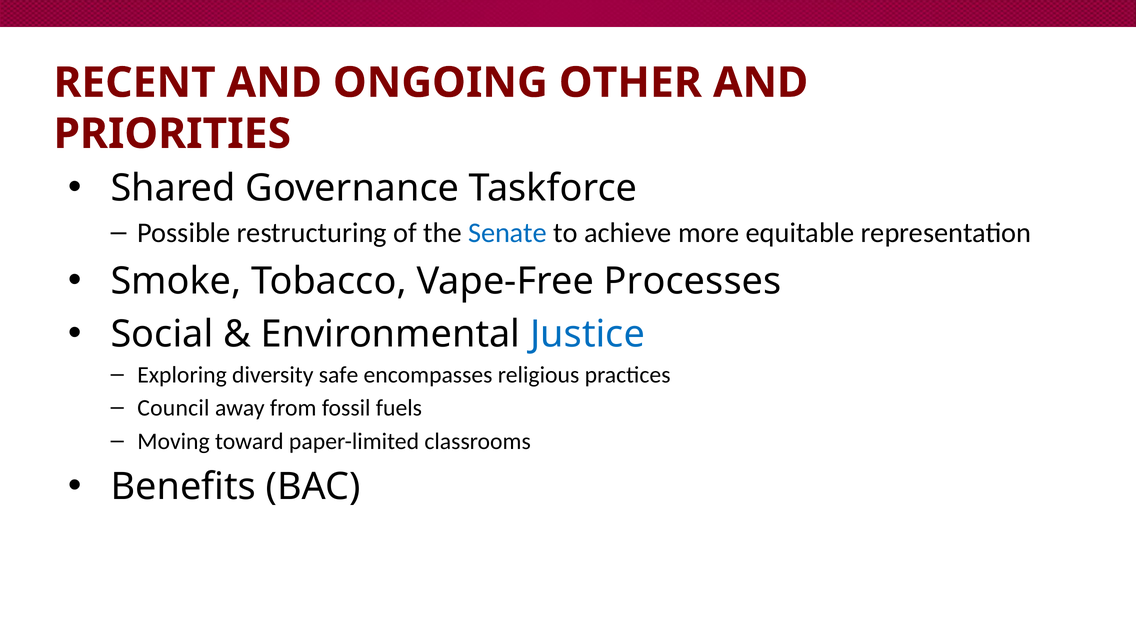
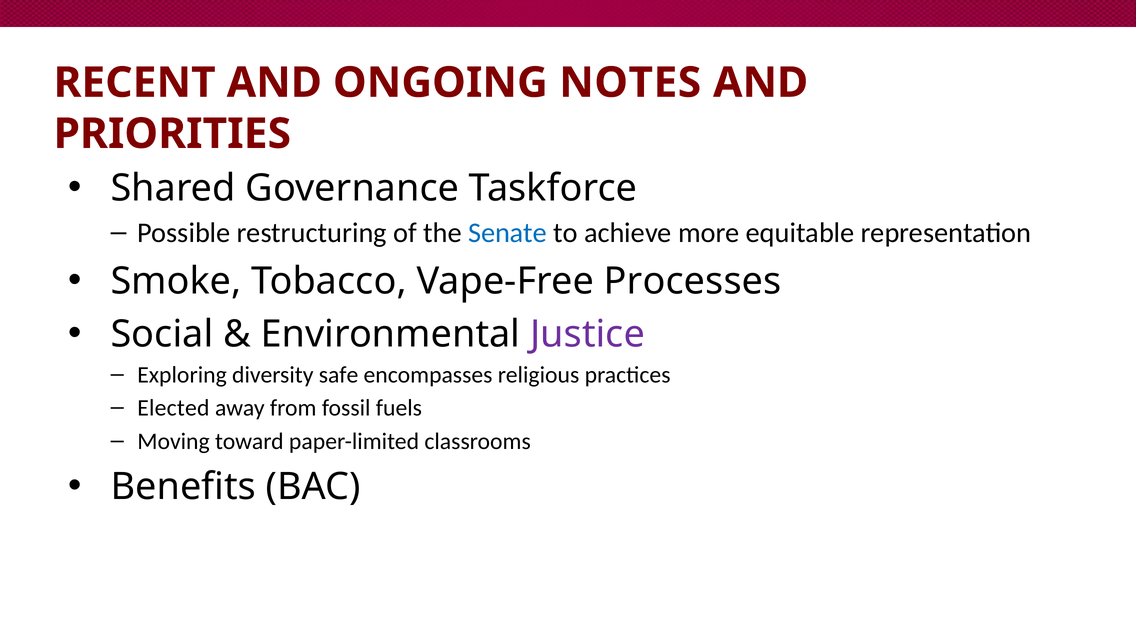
OTHER: OTHER -> NOTES (630, 83)
Justice colour: blue -> purple (588, 334)
Council: Council -> Elected (173, 408)
